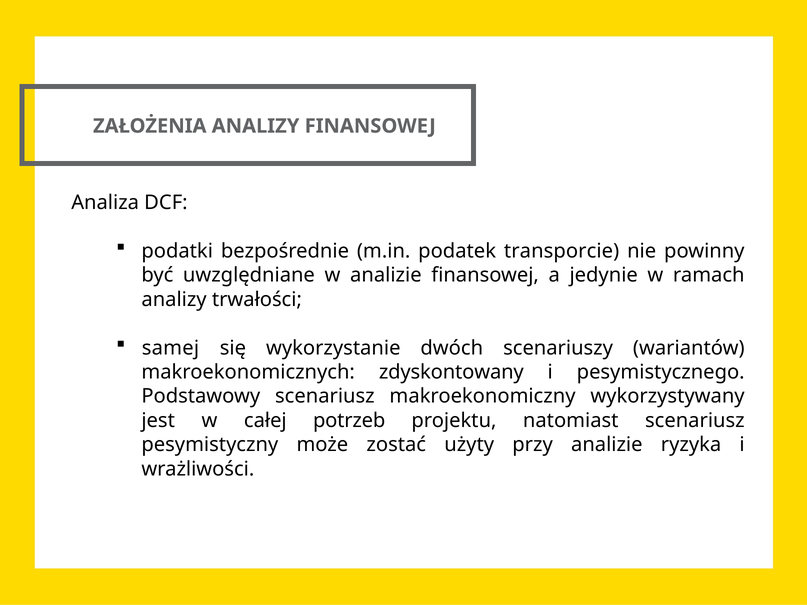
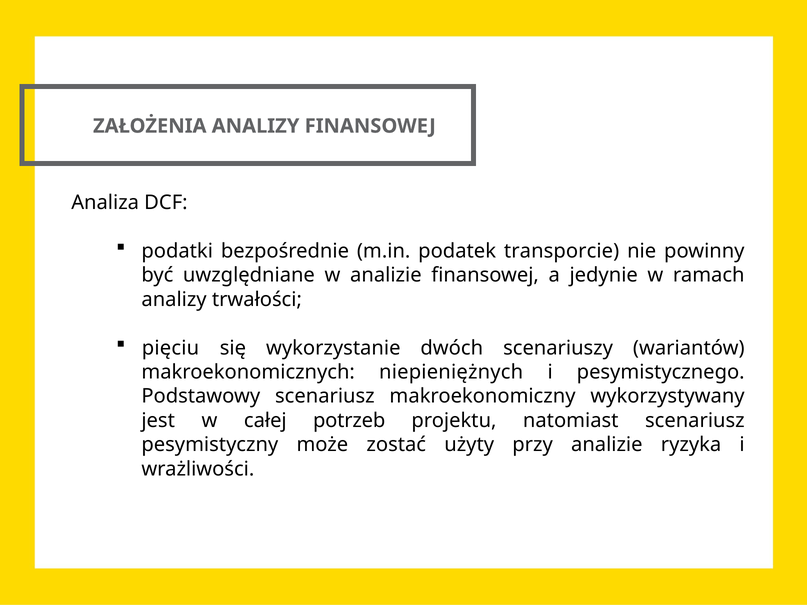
samej: samej -> pięciu (170, 348)
zdyskontowany: zdyskontowany -> niepieniężnych (451, 372)
